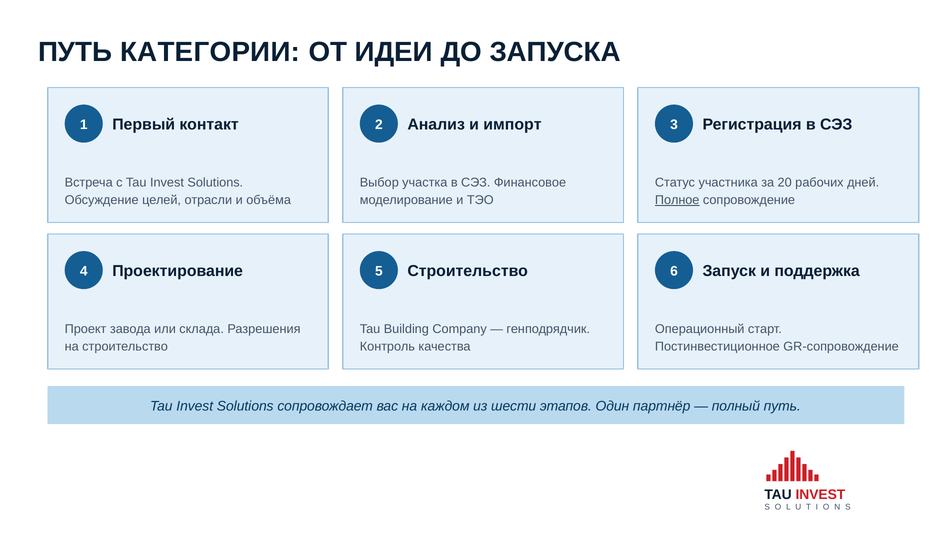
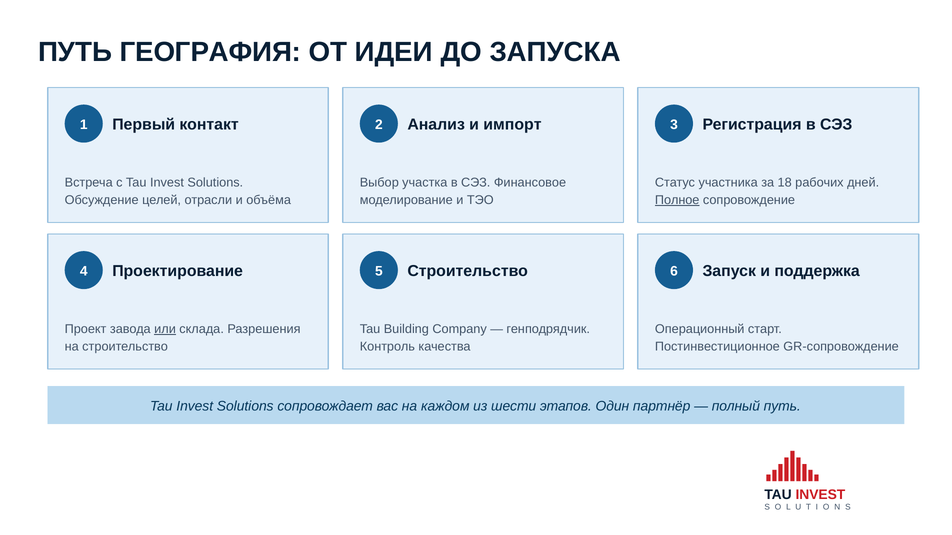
КАТЕГОРИИ: КАТЕГОРИИ -> ГЕОГРАФИЯ (210, 52)
20: 20 -> 18 (785, 183)
или underline: none -> present (165, 329)
